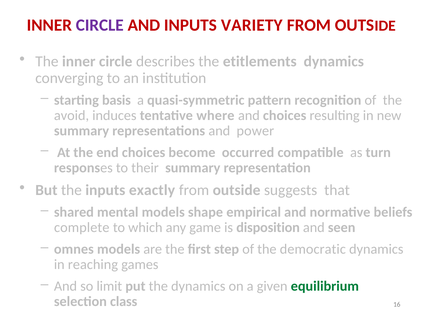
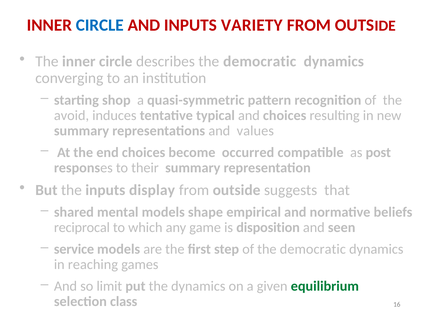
CIRCLE colour: purple -> blue (100, 25)
describes the etitlements: etitlements -> democratic (260, 61)
basis: basis -> shop (116, 100)
where: where -> typical (215, 116)
power: power -> values (255, 131)
turn: turn -> post (378, 153)
exactly: exactly -> display (152, 190)
complete: complete -> reciprocal (82, 228)
omnes: omnes -> service (74, 250)
